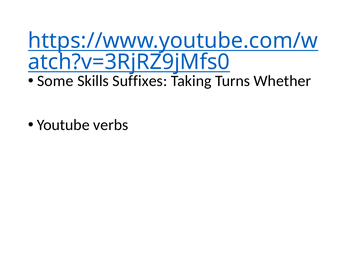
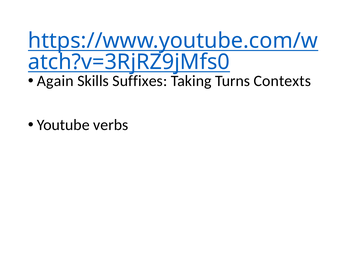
Some: Some -> Again (55, 81)
Whether: Whether -> Contexts (282, 81)
